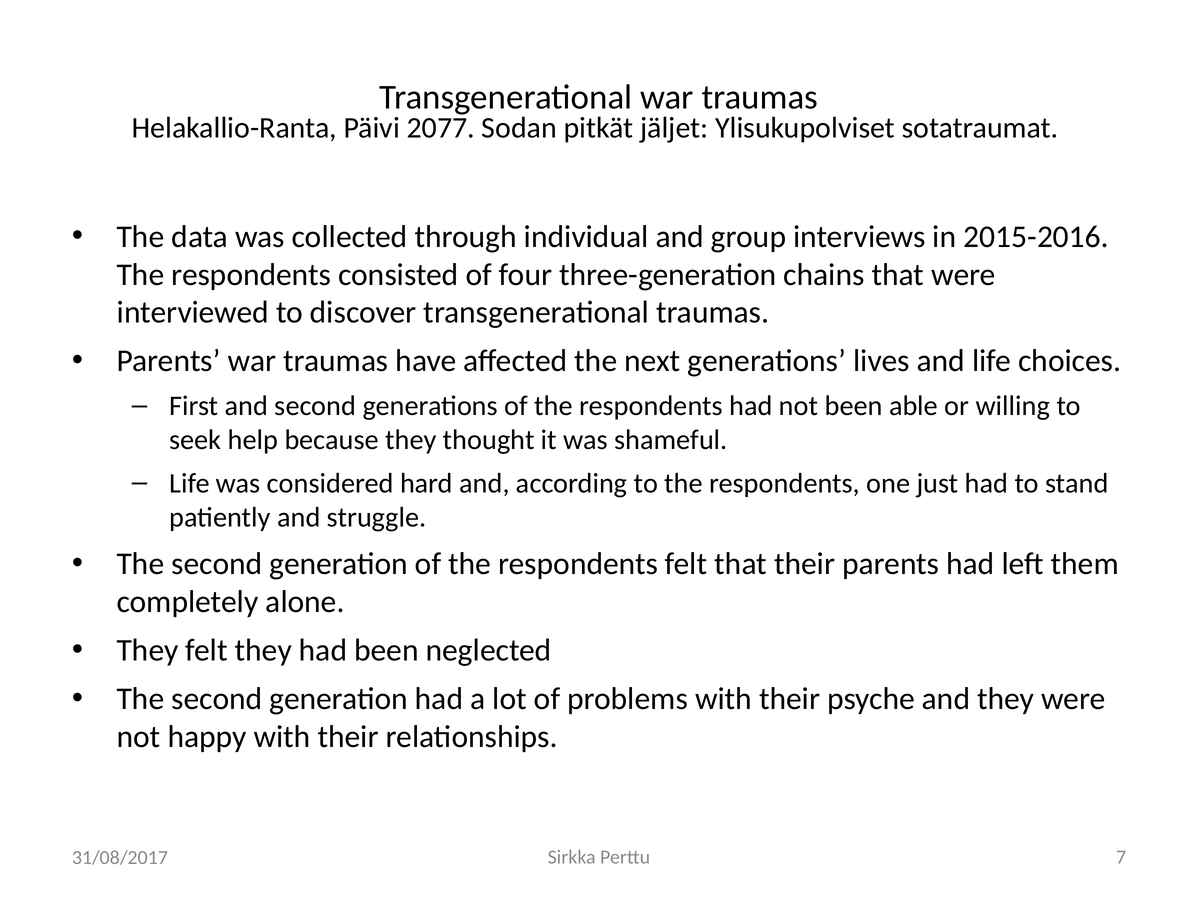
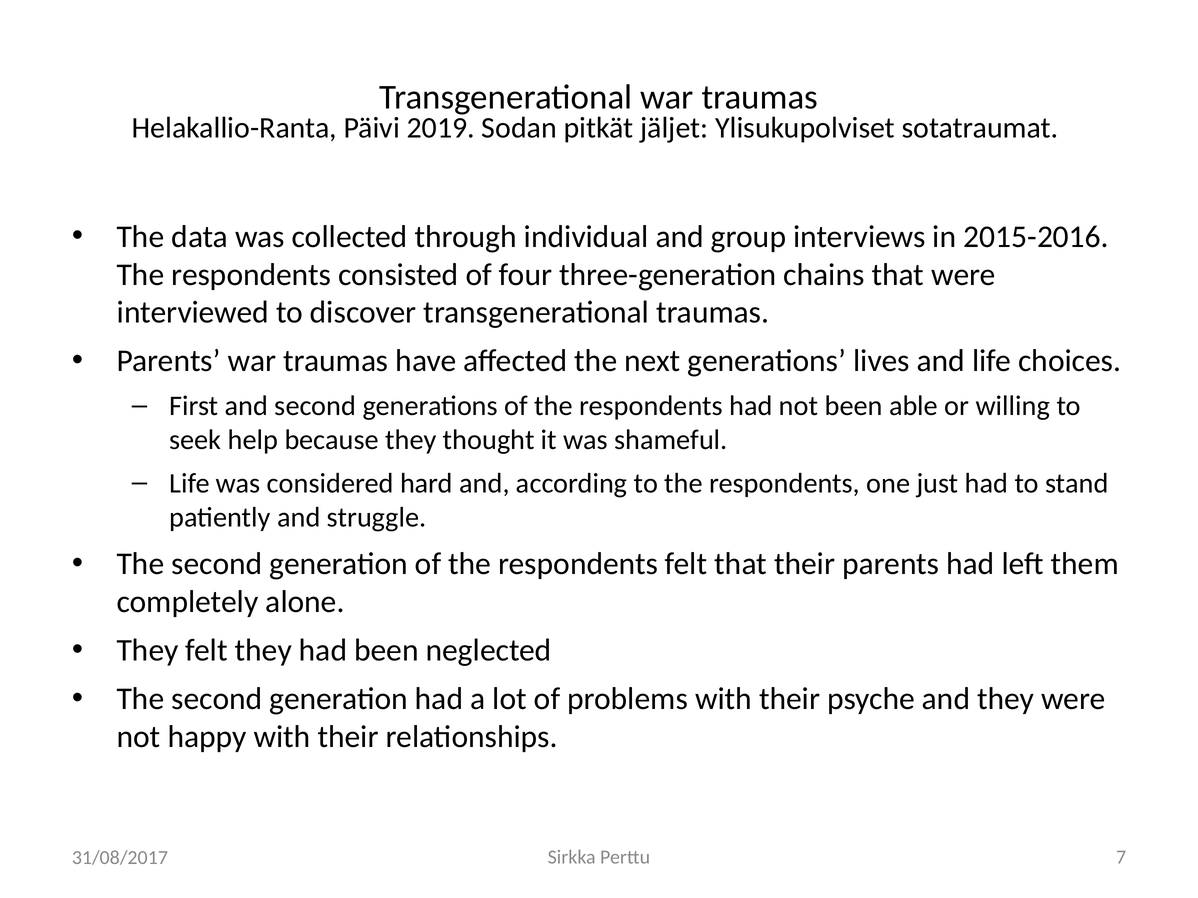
2077: 2077 -> 2019 (441, 128)
